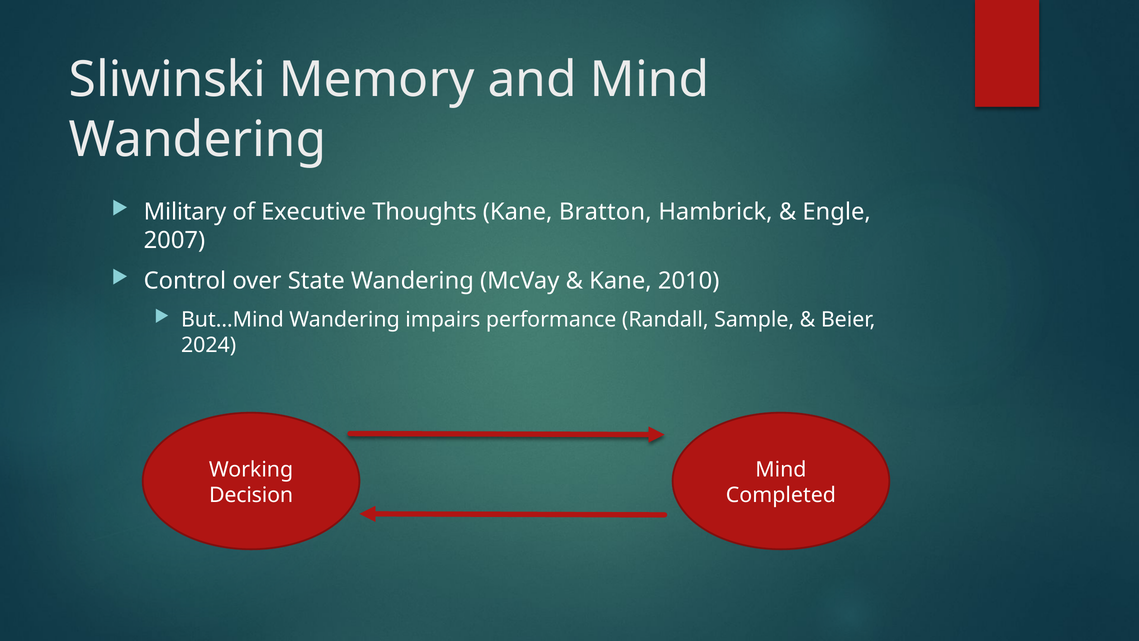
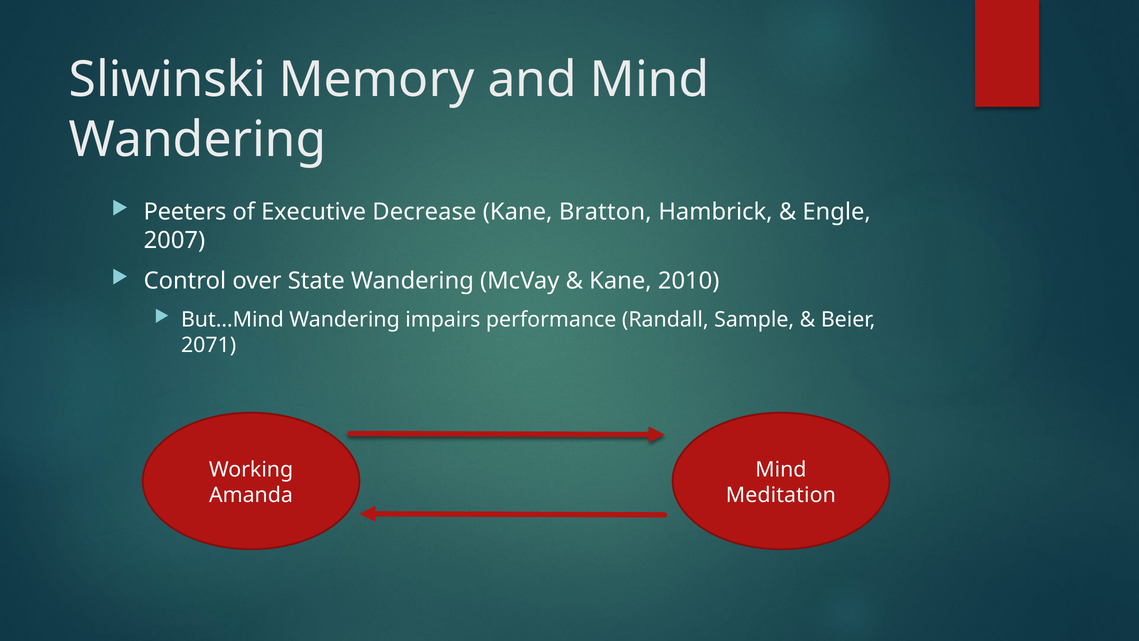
Military: Military -> Peeters (185, 212)
Thoughts: Thoughts -> Decrease (424, 212)
2024: 2024 -> 2071 (209, 345)
Decision: Decision -> Amanda (251, 495)
Completed: Completed -> Meditation (781, 495)
